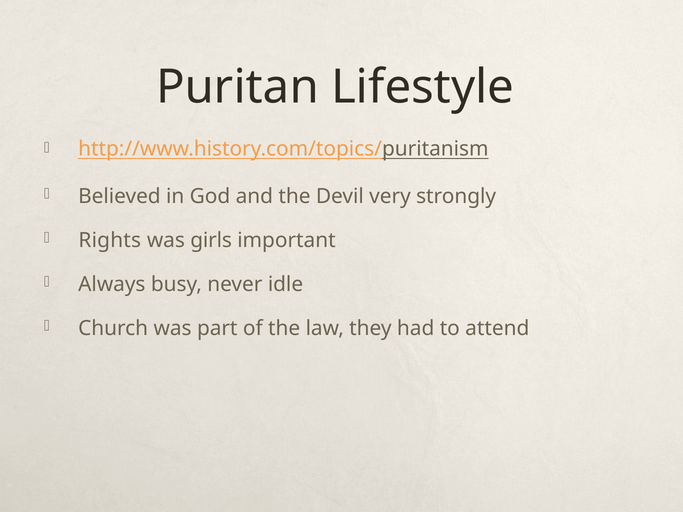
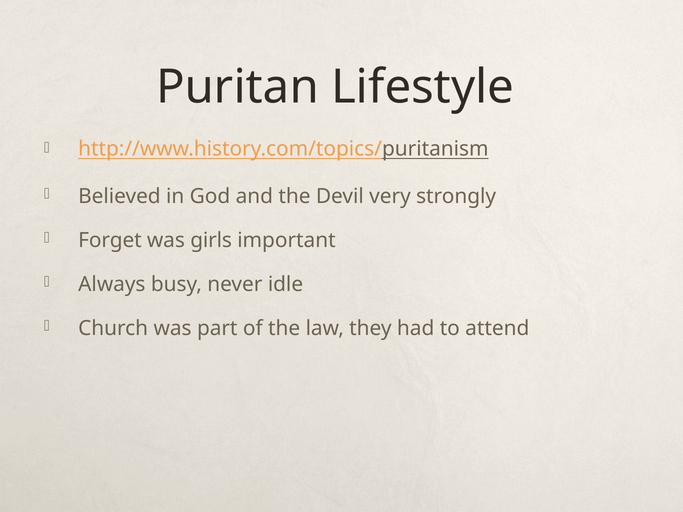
Rights: Rights -> Forget (110, 240)
